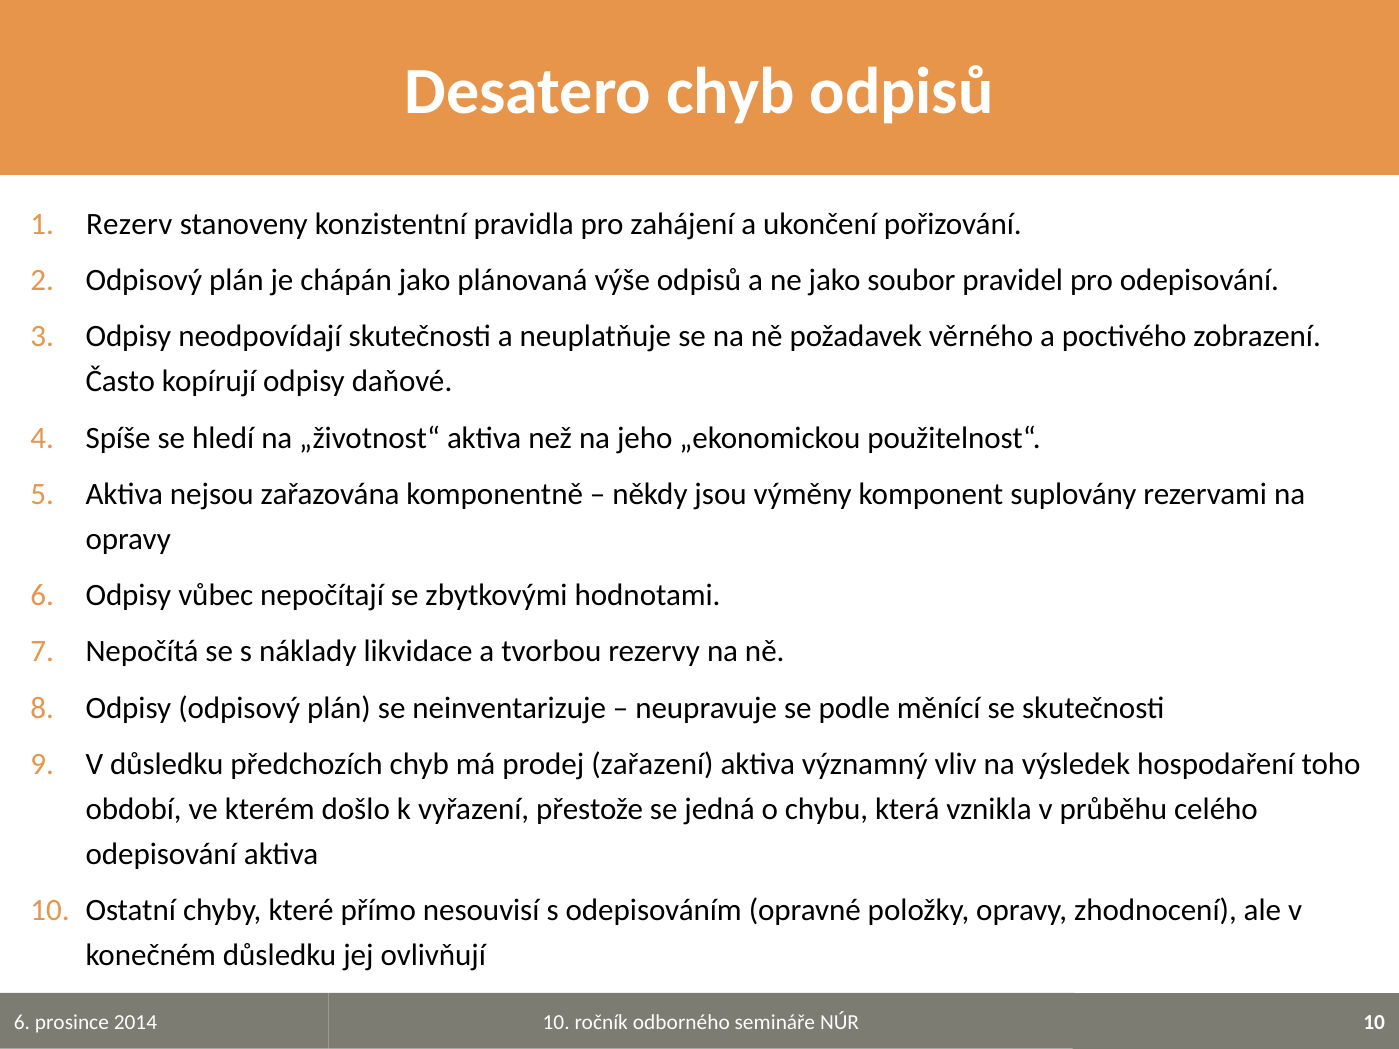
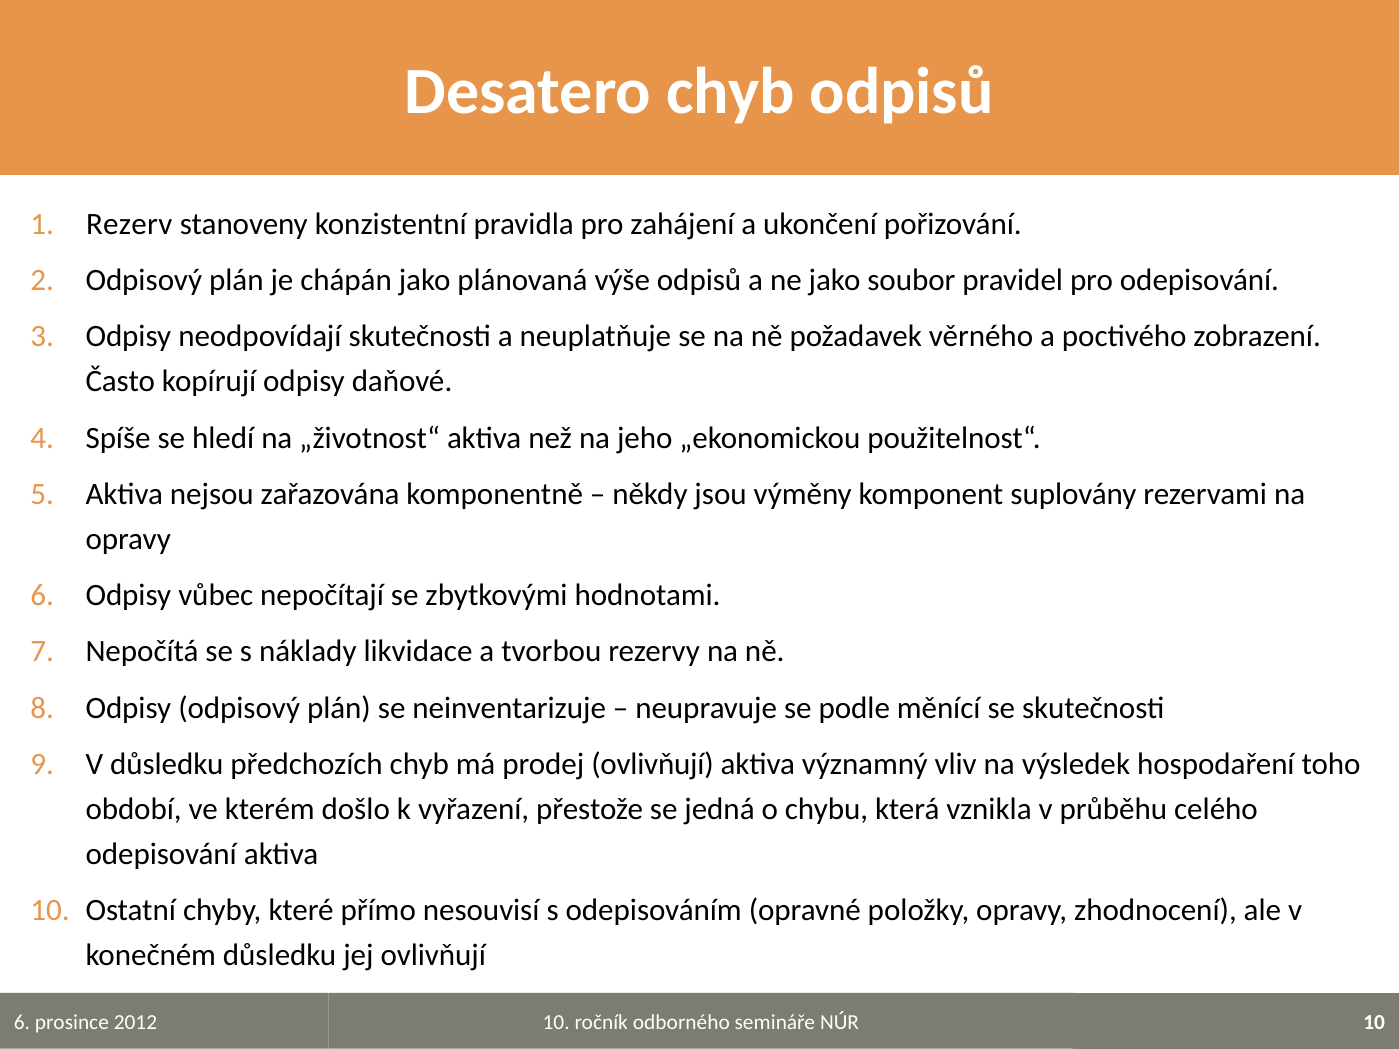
prodej zařazení: zařazení -> ovlivňují (653, 765)
2014: 2014 -> 2012 (135, 1023)
